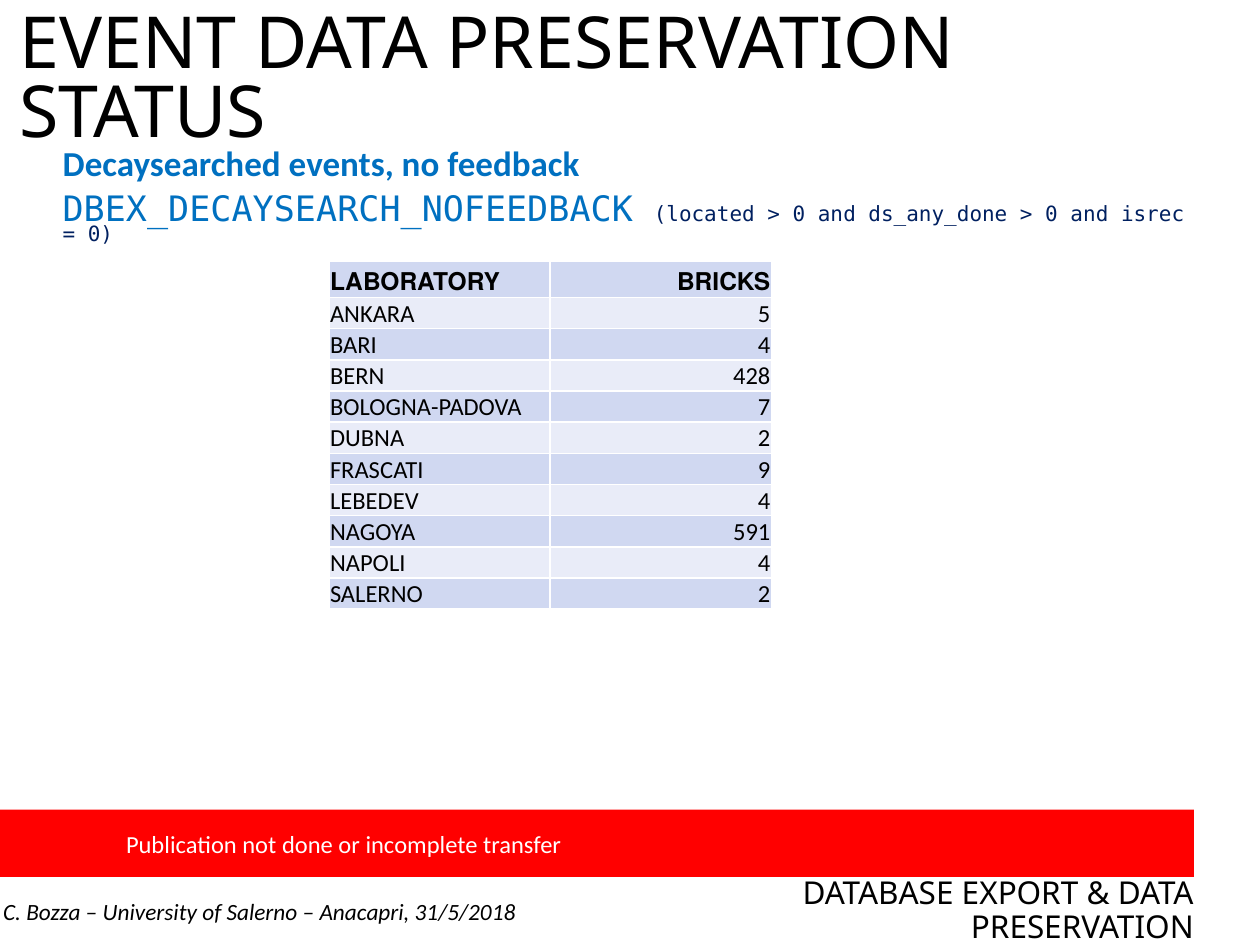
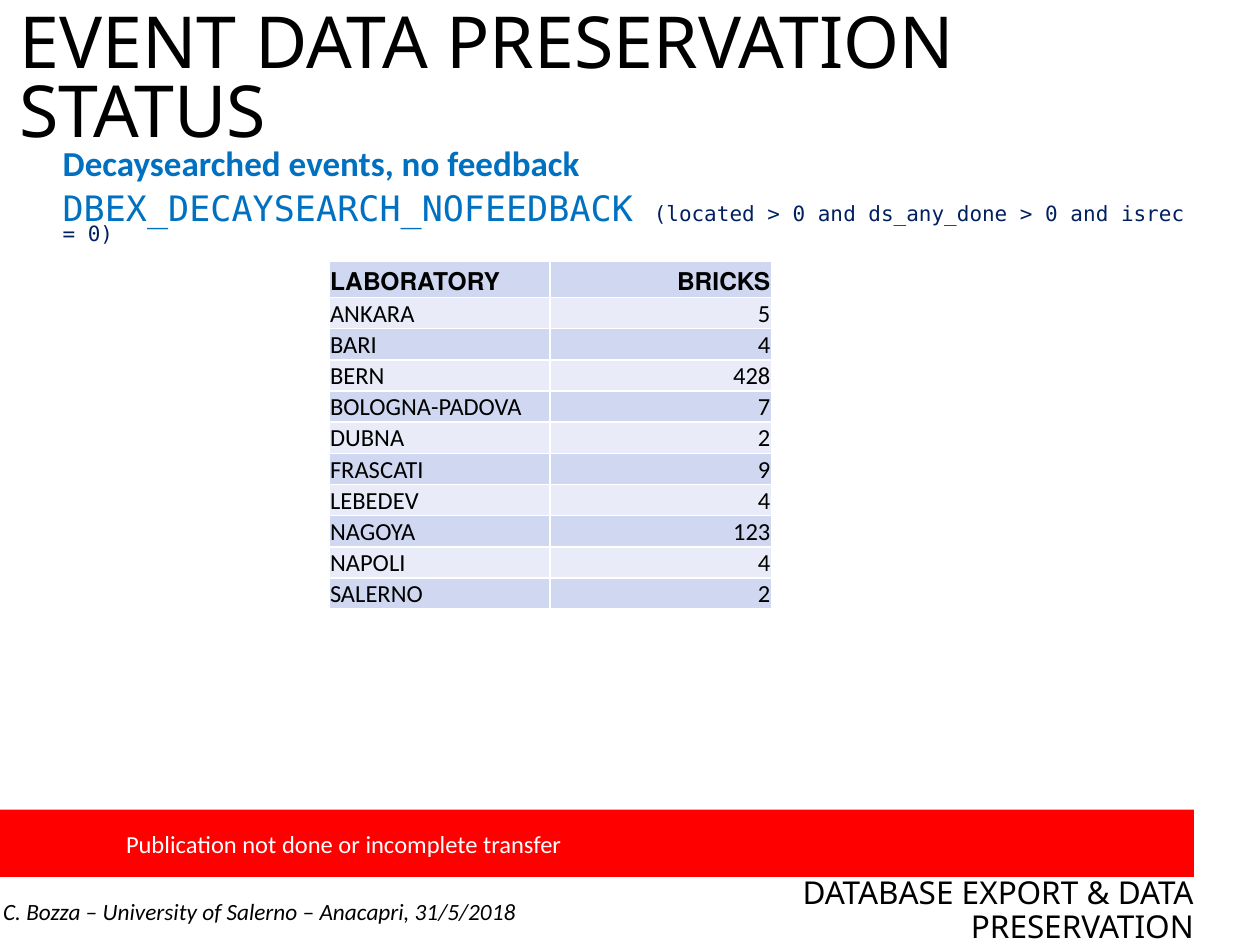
591: 591 -> 123 (752, 532)
